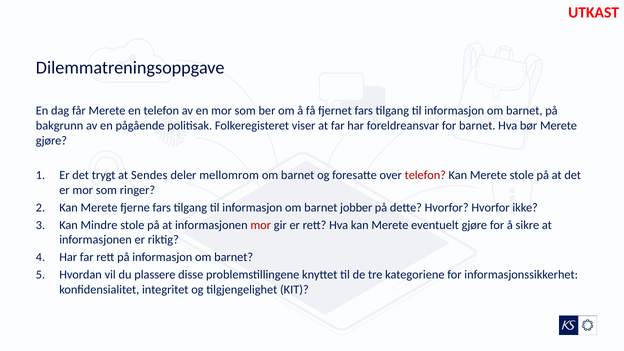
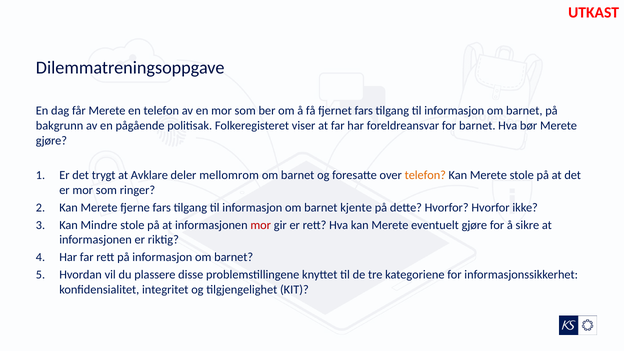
Sendes: Sendes -> Avklare (149, 175)
telefon colour: red -> orange (425, 175)
jobber: jobber -> kjente (356, 208)
